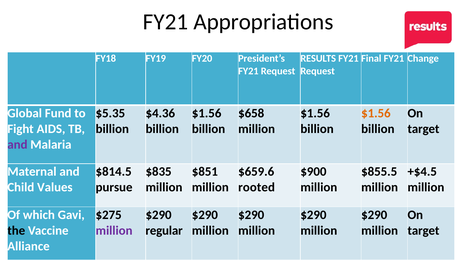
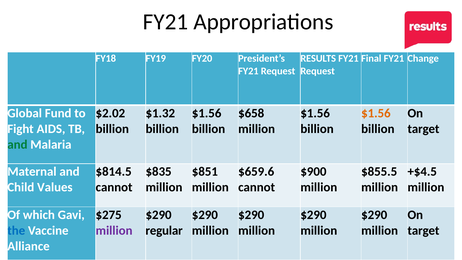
$5.35: $5.35 -> $2.02 (110, 113)
$4.36: $4.36 -> $1.32 (160, 113)
and colour: purple -> green (17, 145)
pursue: pursue -> cannot (114, 187)
rooted: rooted -> cannot (257, 187)
the colour: black -> blue (16, 231)
